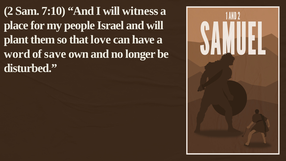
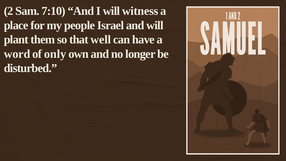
love: love -> well (101, 40)
save: save -> only (55, 54)
